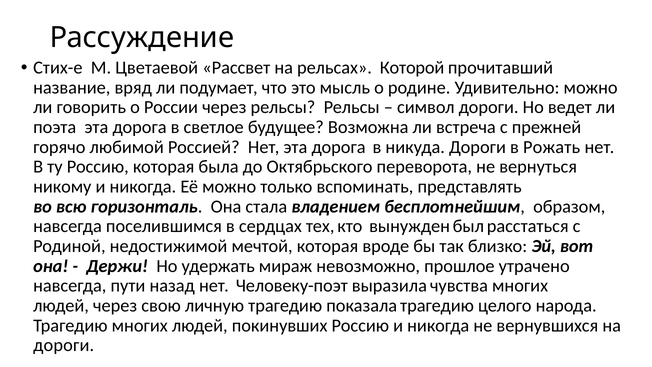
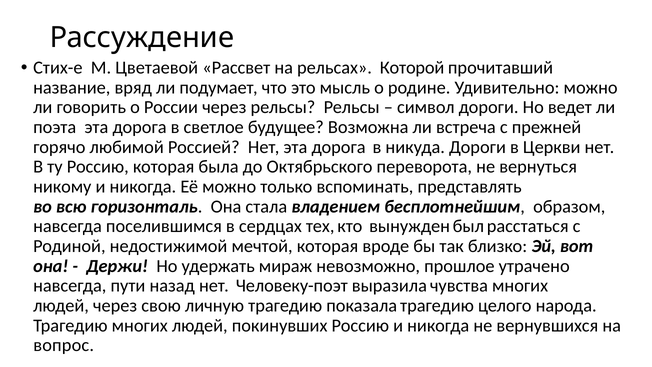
Рожать: Рожать -> Церкви (552, 147)
дороги: дороги -> вопрос (64, 345)
